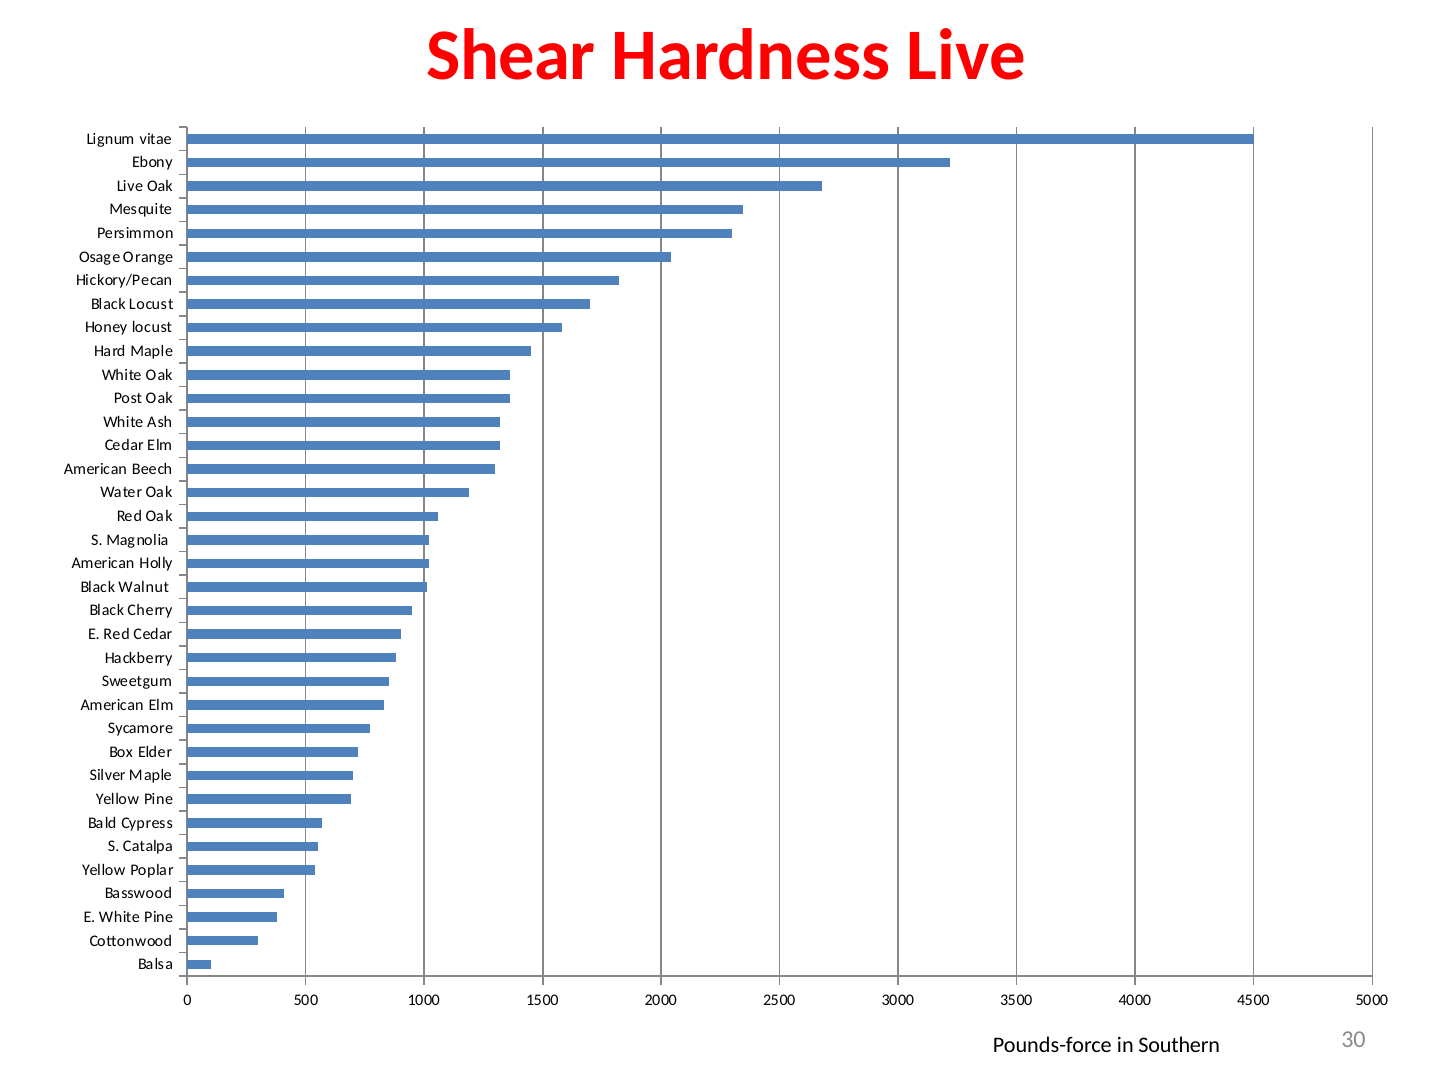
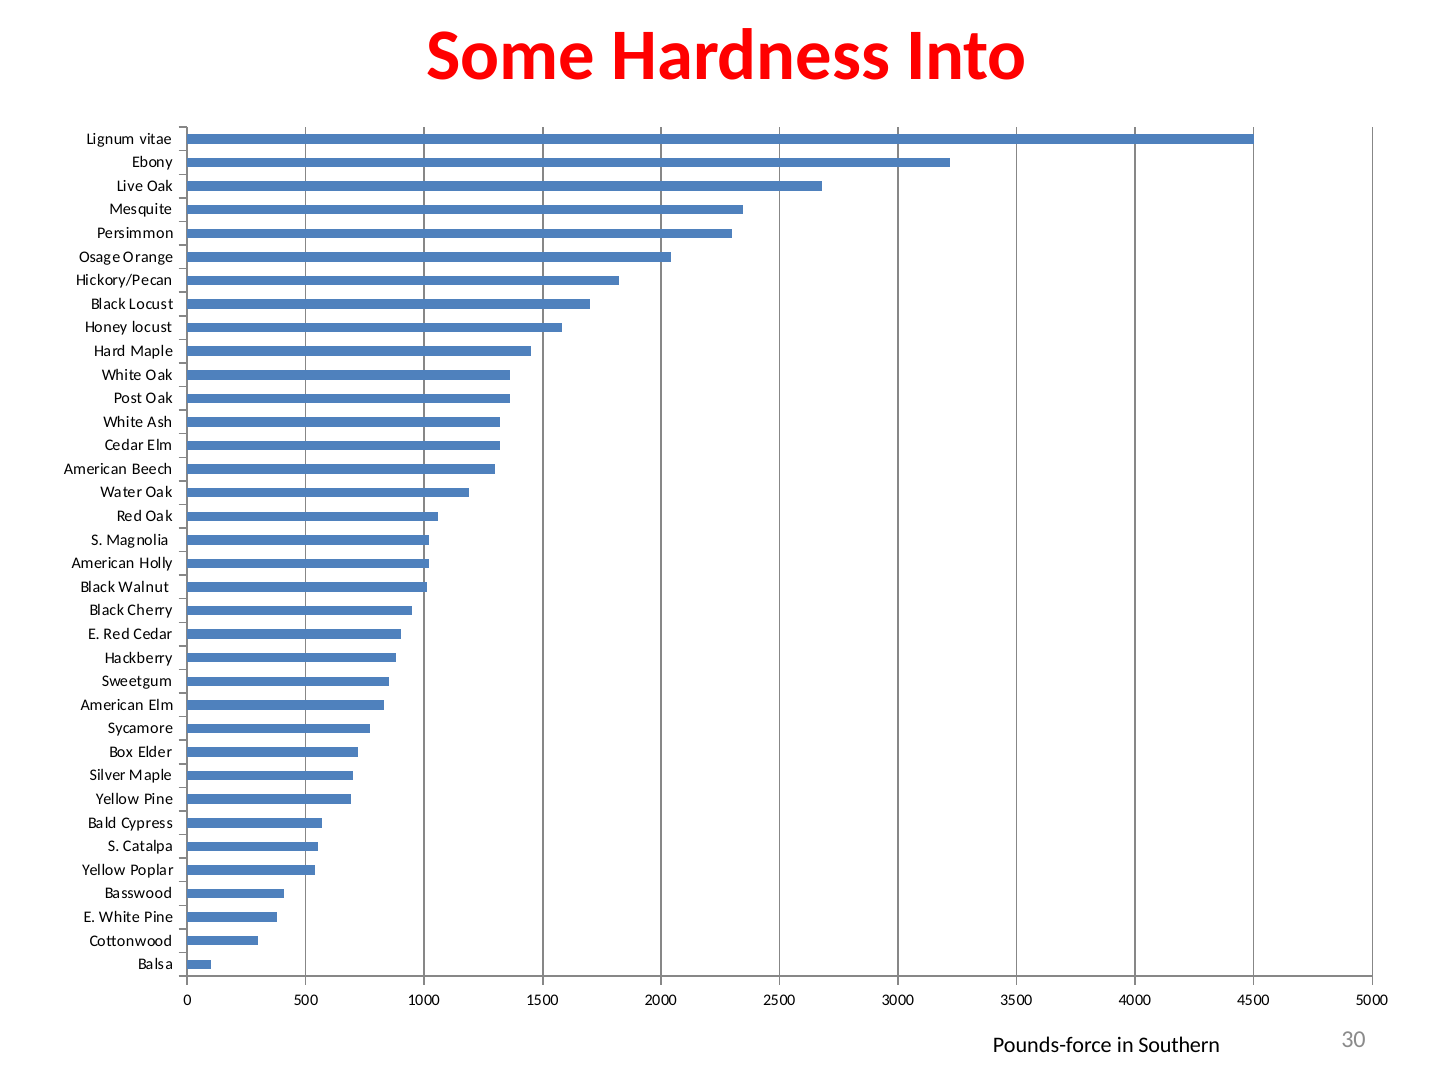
Shear: Shear -> Some (511, 56)
Hardness Live: Live -> Into (967, 56)
